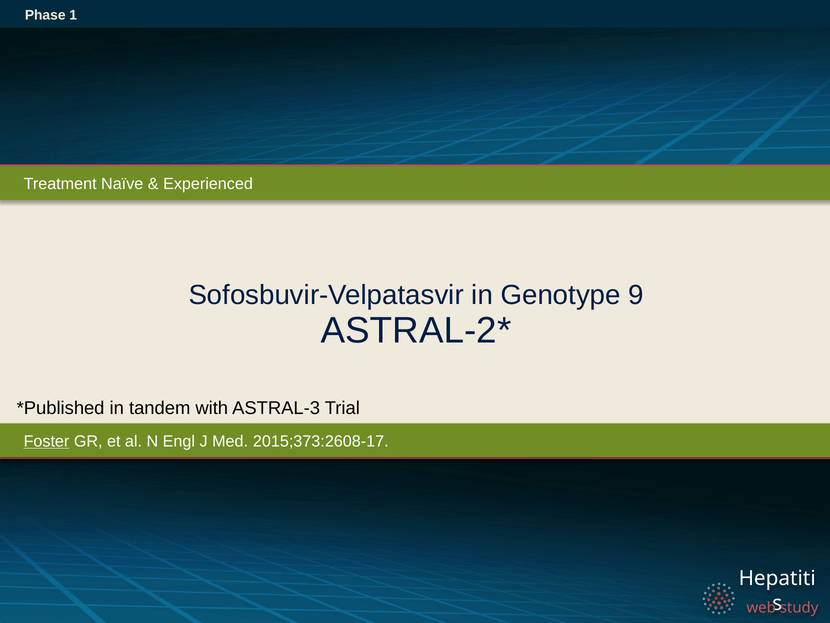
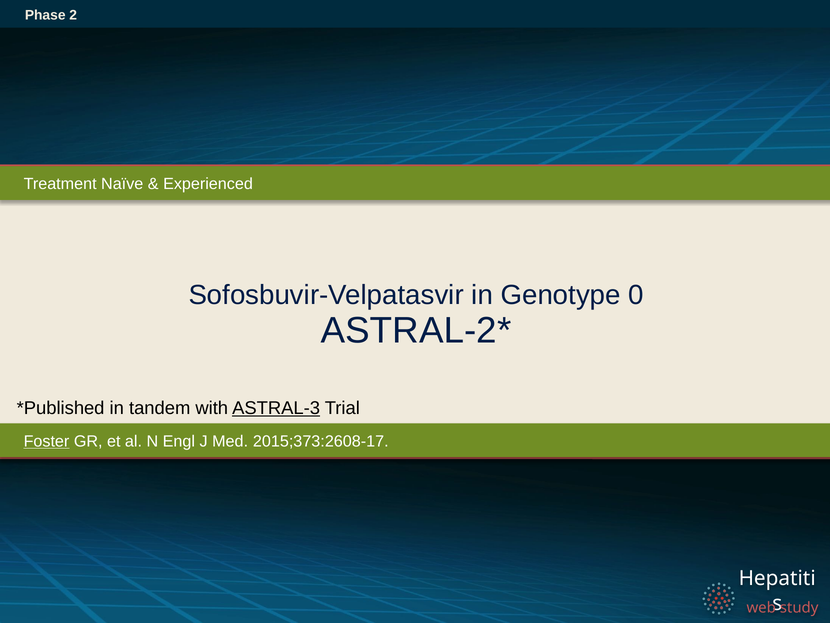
1: 1 -> 2 (73, 15)
9: 9 -> 0 (636, 295)
ASTRAL-3 underline: none -> present (276, 408)
